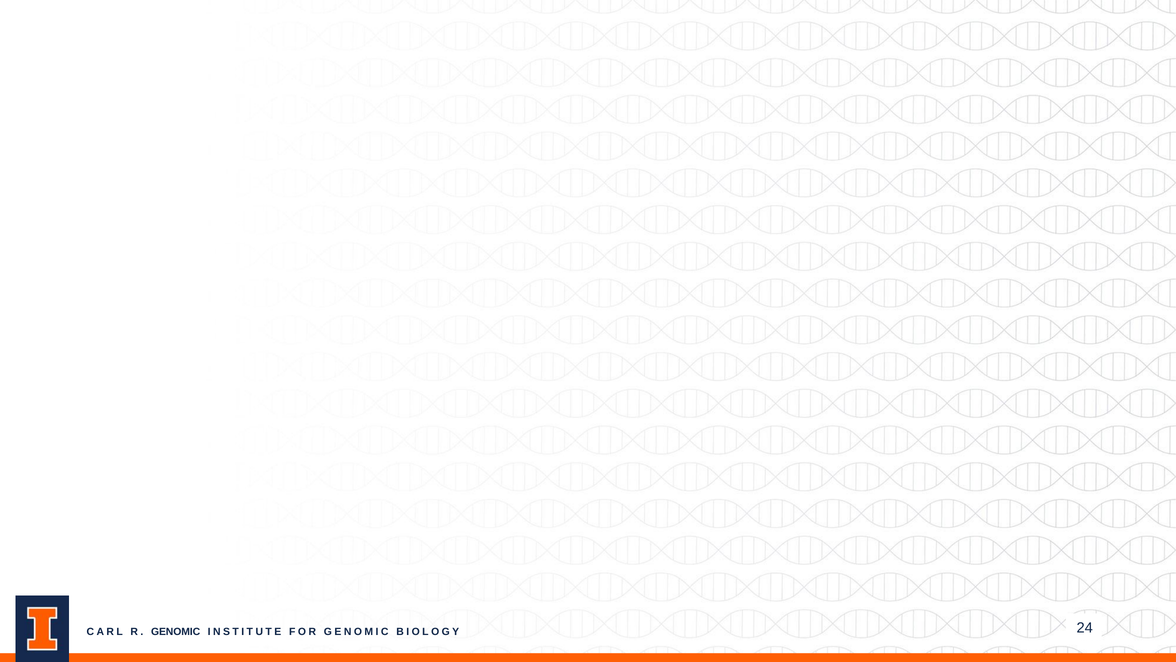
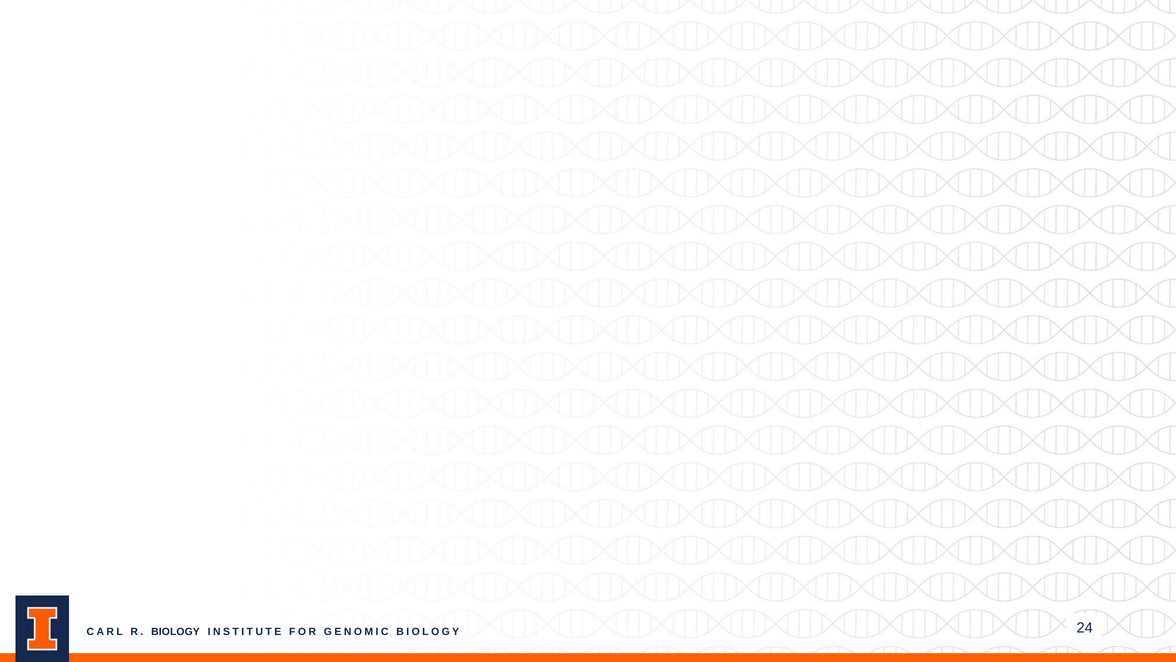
R GENOMIC: GENOMIC -> BIOLOGY (175, 631)
